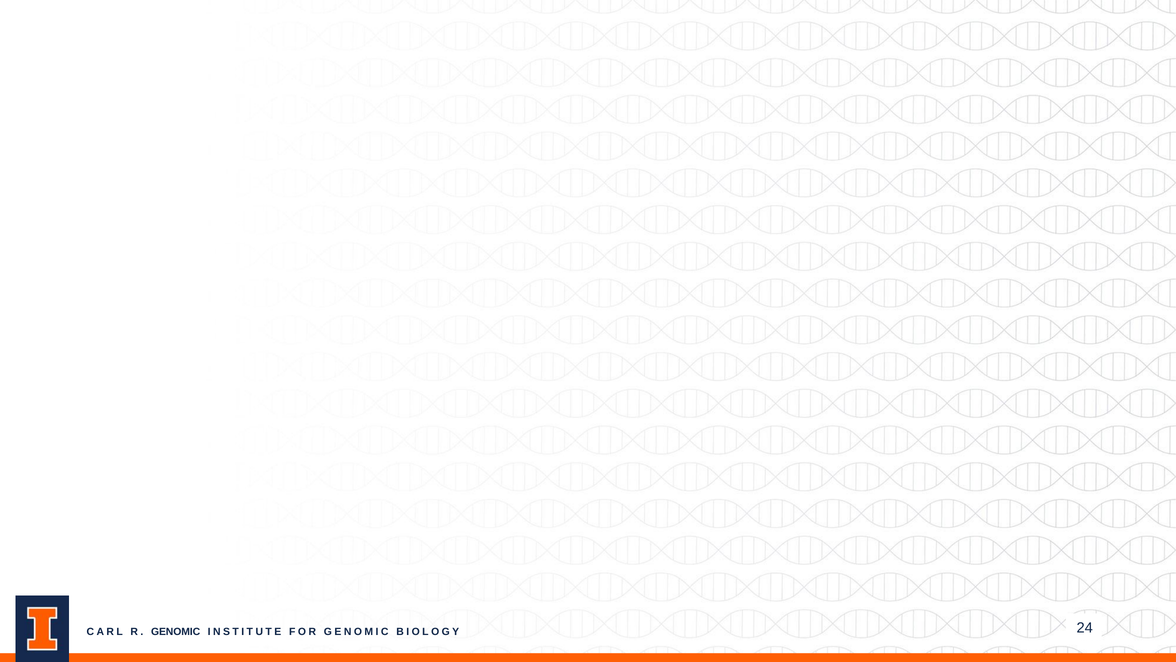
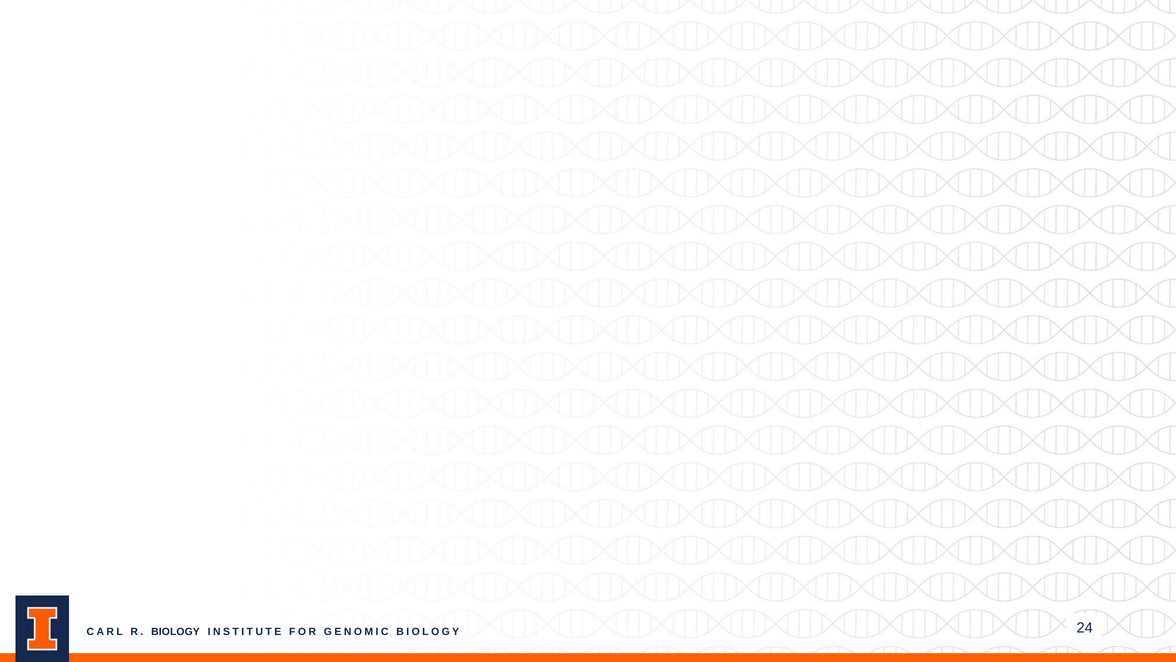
R GENOMIC: GENOMIC -> BIOLOGY (175, 631)
